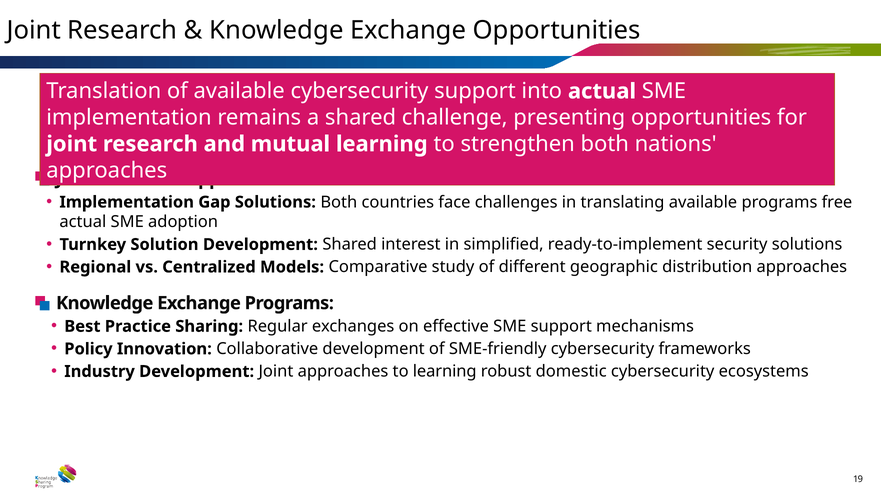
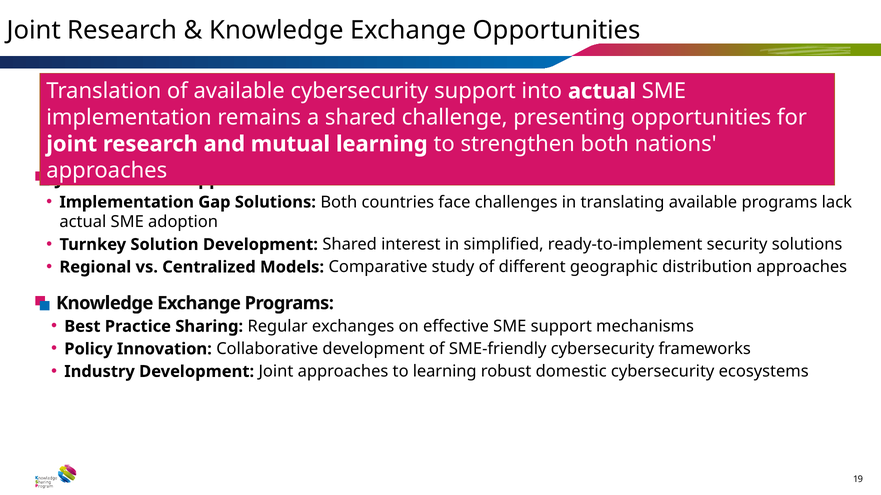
free: free -> lack (837, 202)
